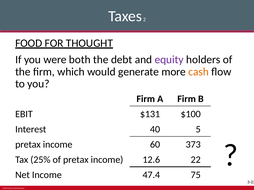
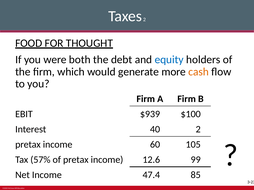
equity colour: purple -> blue (169, 60)
$131: $131 -> $939 (150, 114)
40 5: 5 -> 2 (198, 130)
373: 373 -> 105 (193, 145)
25%: 25% -> 57% (40, 160)
22: 22 -> 99 (196, 160)
75: 75 -> 85 (196, 175)
